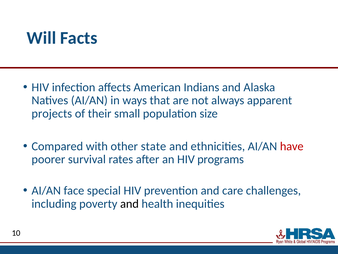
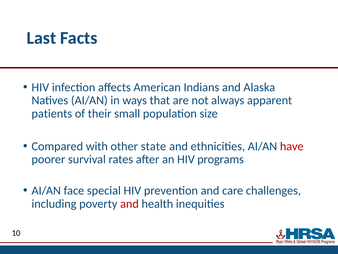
Will: Will -> Last (41, 38)
projects: projects -> patients (52, 113)
and colour: black -> red (129, 203)
